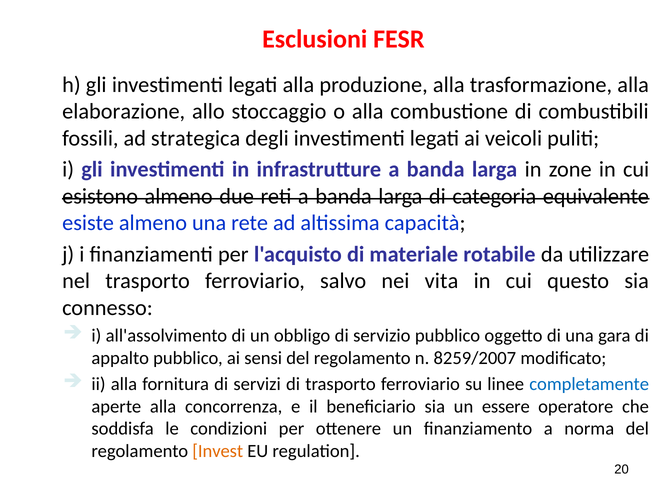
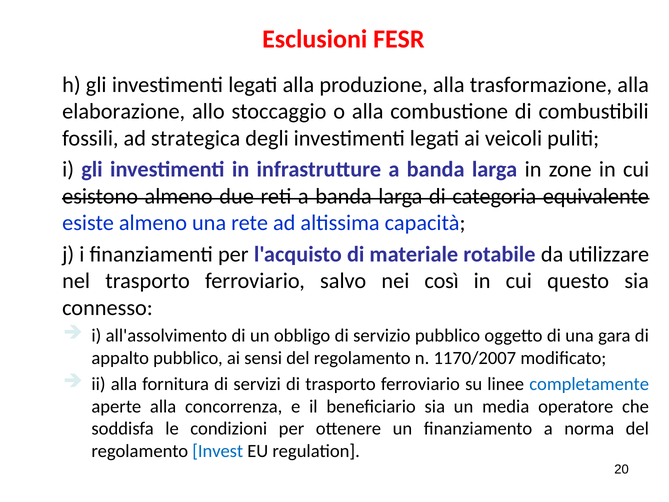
vita: vita -> così (442, 281)
8259/2007: 8259/2007 -> 1170/2007 (475, 358)
essere: essere -> media (506, 406)
Invest colour: orange -> blue (218, 451)
